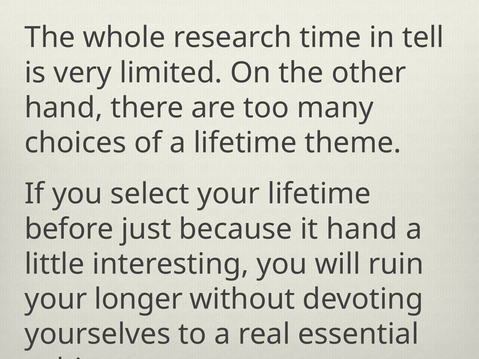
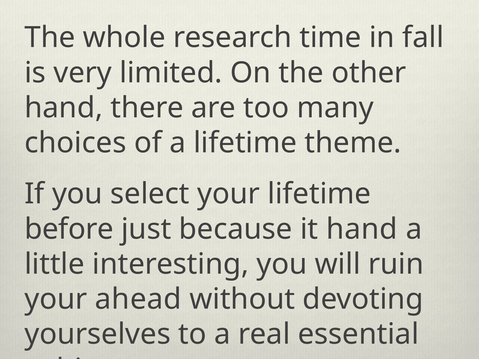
tell: tell -> fall (423, 38)
longer: longer -> ahead (138, 299)
